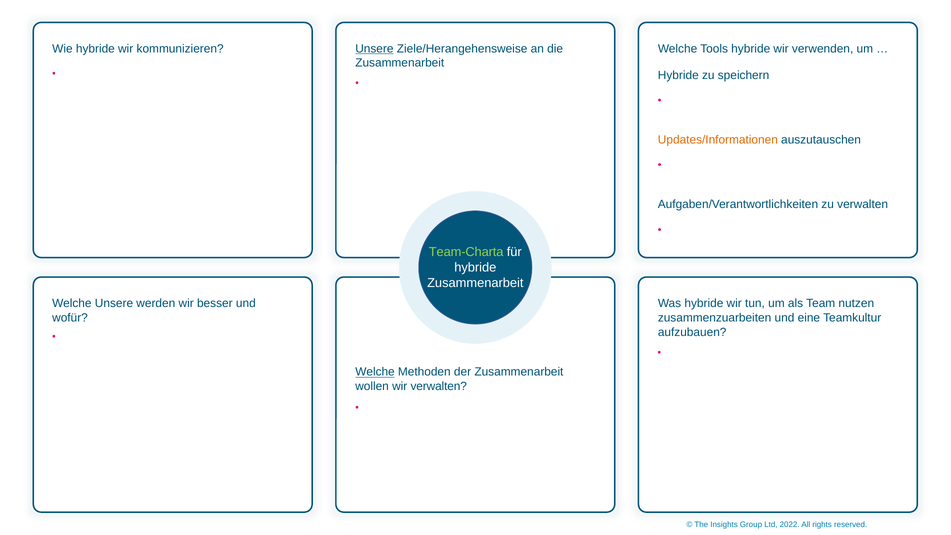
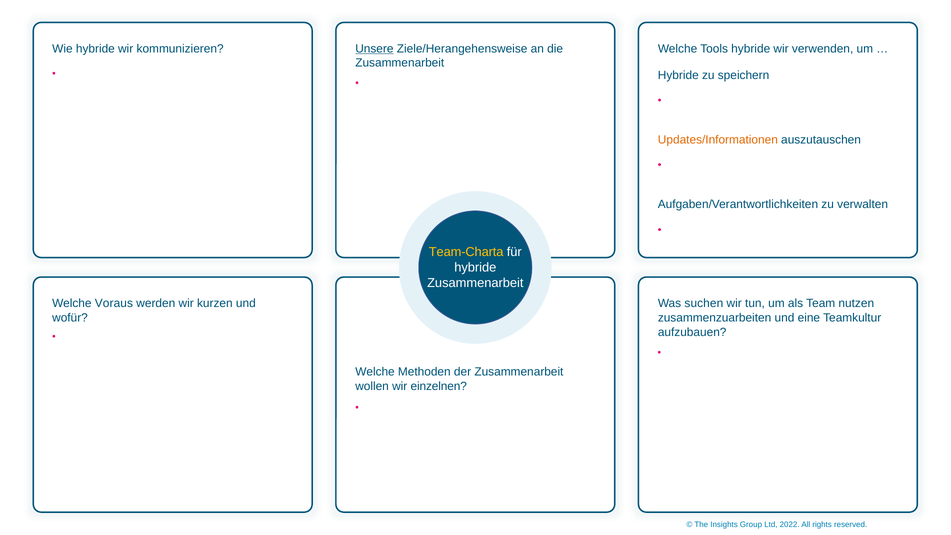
Team-Charta colour: light green -> yellow (466, 252)
Welche Unsere: Unsere -> Voraus (114, 304)
besser: besser -> kurzen (215, 304)
Was hybride: hybride -> suchen (704, 304)
Welche underline: present -> none (375, 372)
wir verwalten: verwalten -> einzelnen (439, 386)
